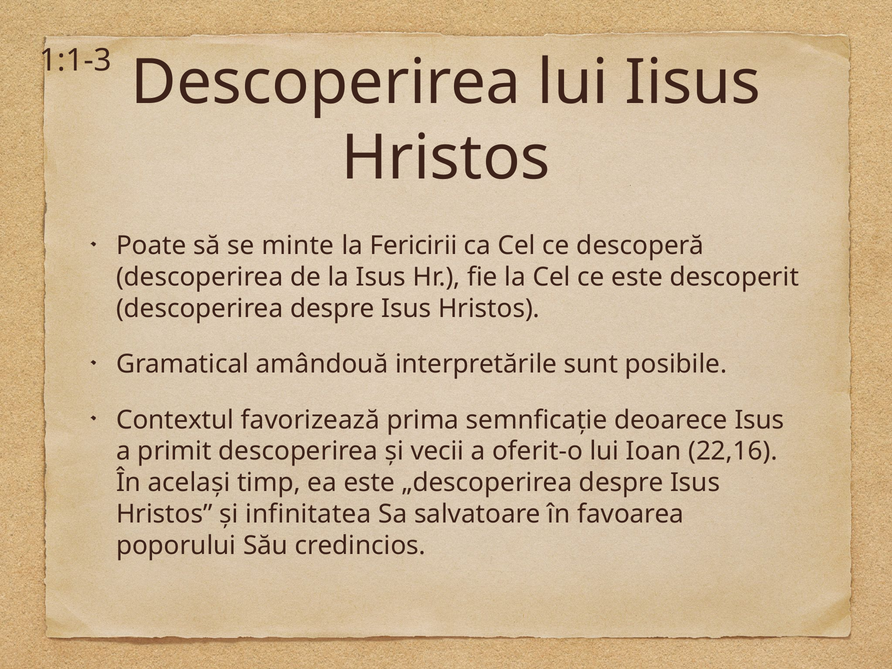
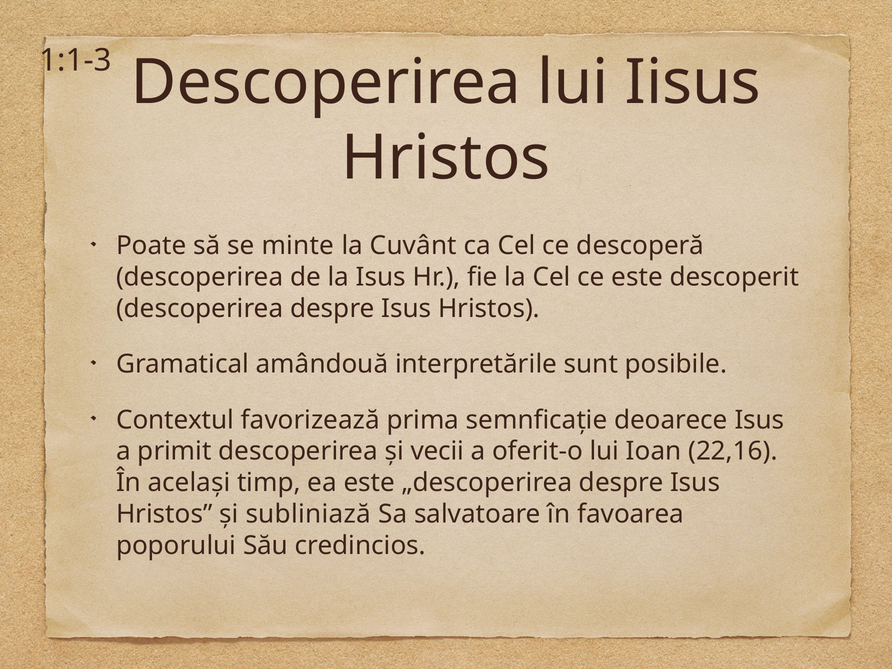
Fericirii: Fericirii -> Cuvânt (413, 246)
infinitatea: infinitatea -> subliniază (308, 514)
